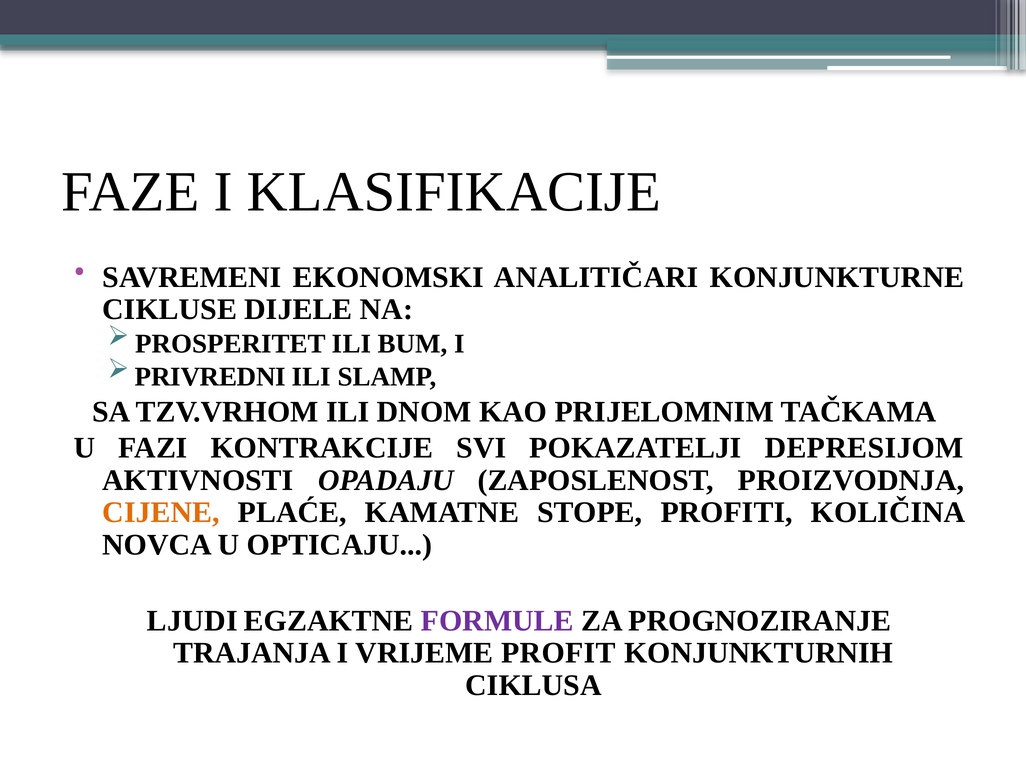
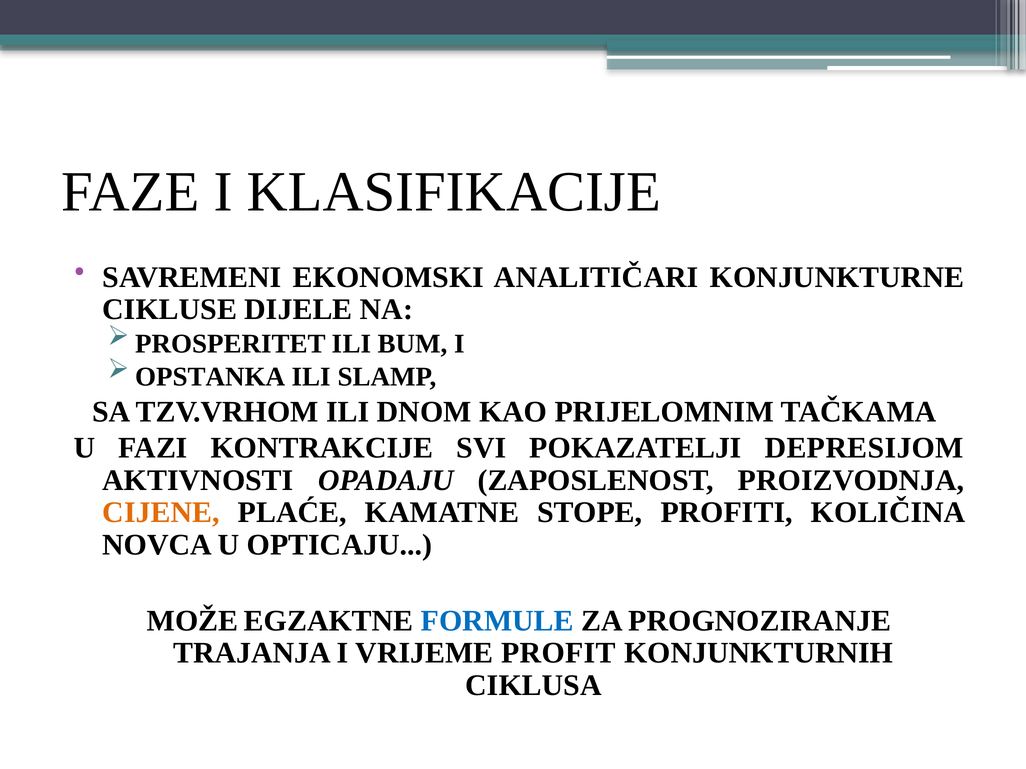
PRIVREDNI: PRIVREDNI -> OPSTANKA (210, 377)
LJUDI: LJUDI -> MOŽE (192, 621)
FORMULE colour: purple -> blue (497, 621)
